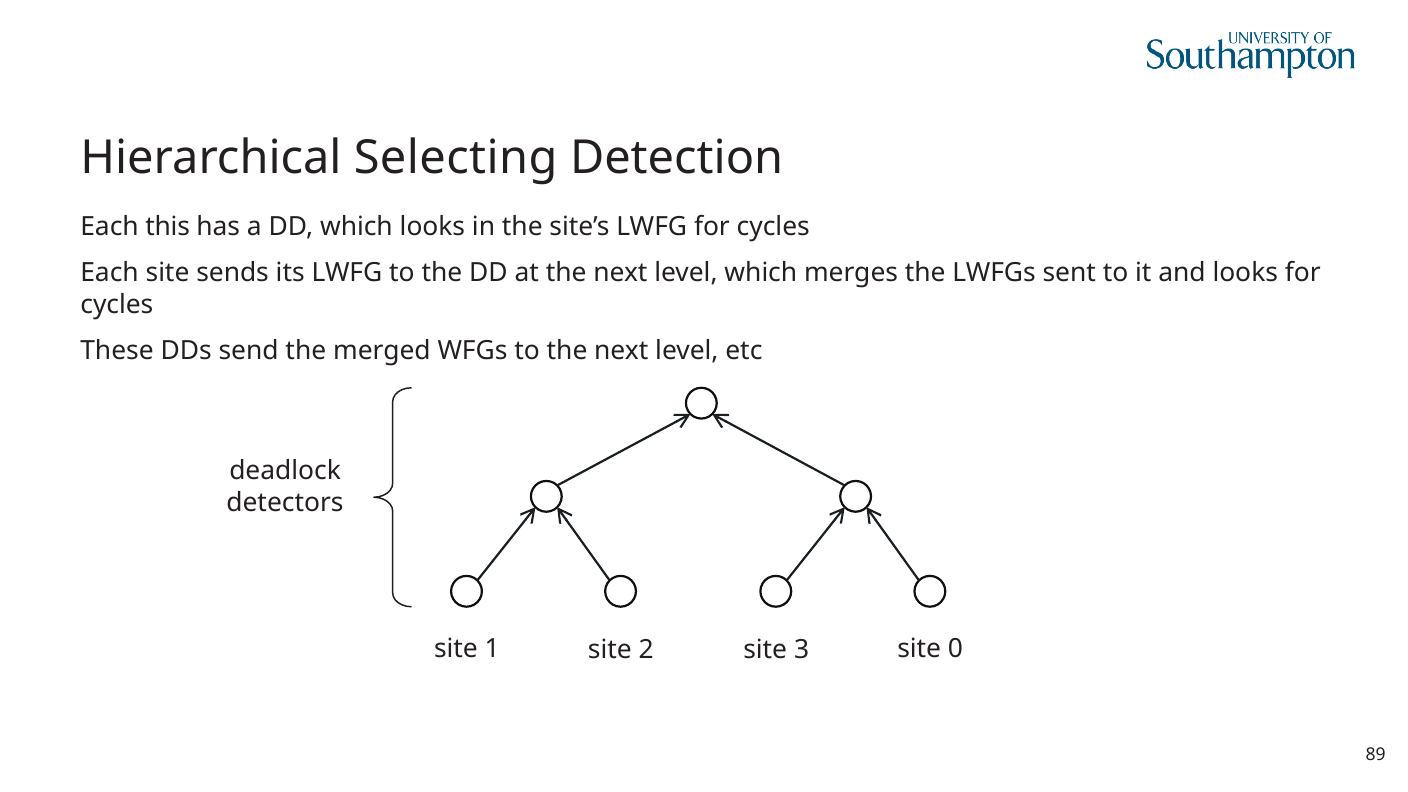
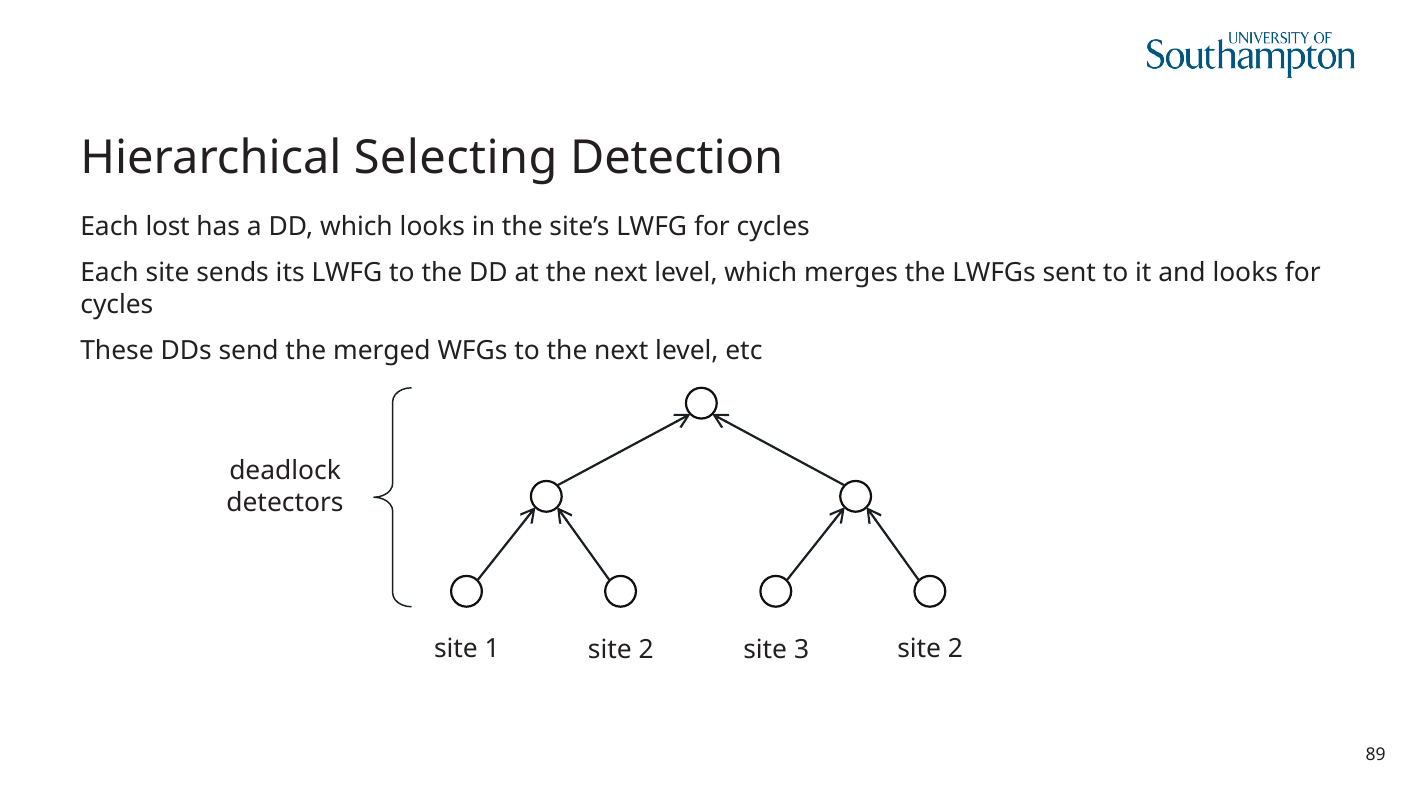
this: this -> lost (168, 227)
3 site 0: 0 -> 2 (955, 649)
